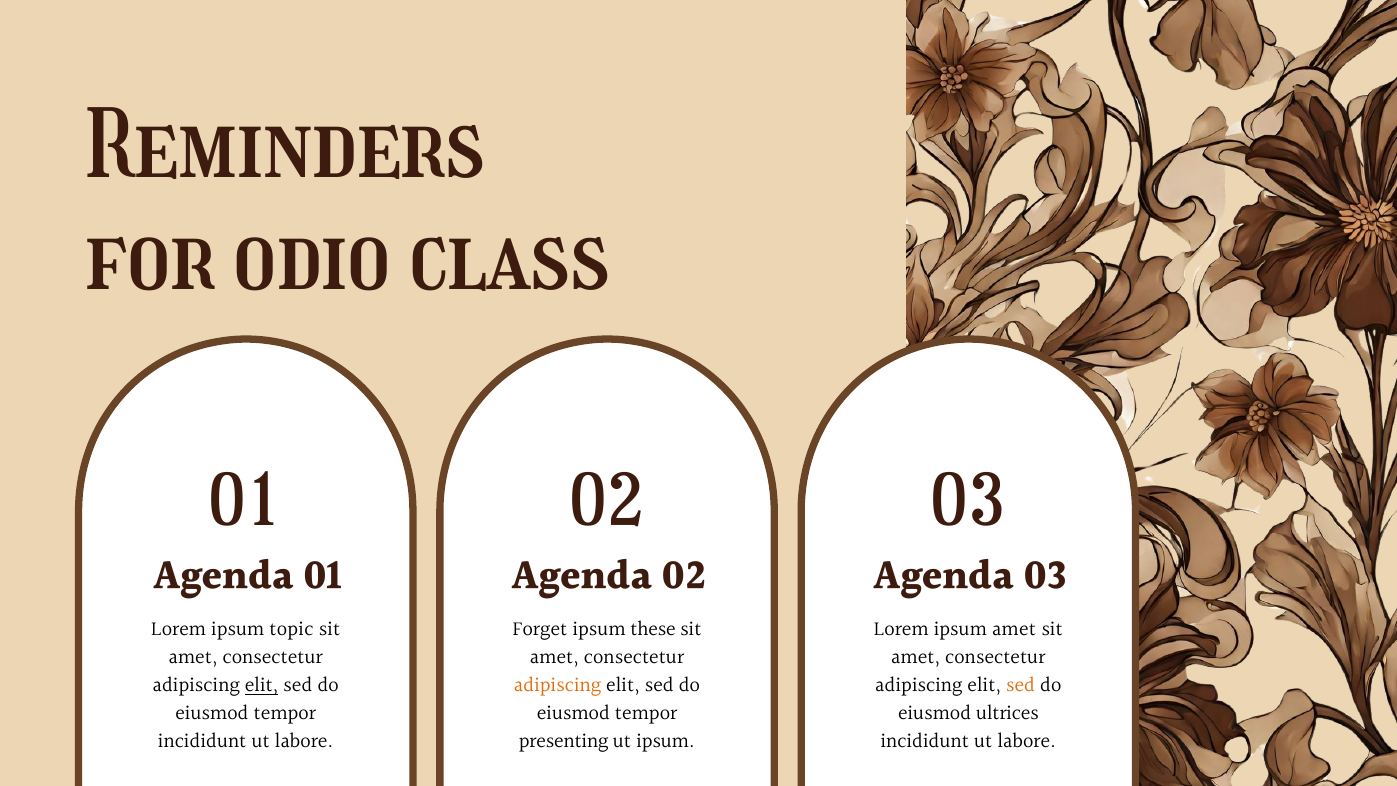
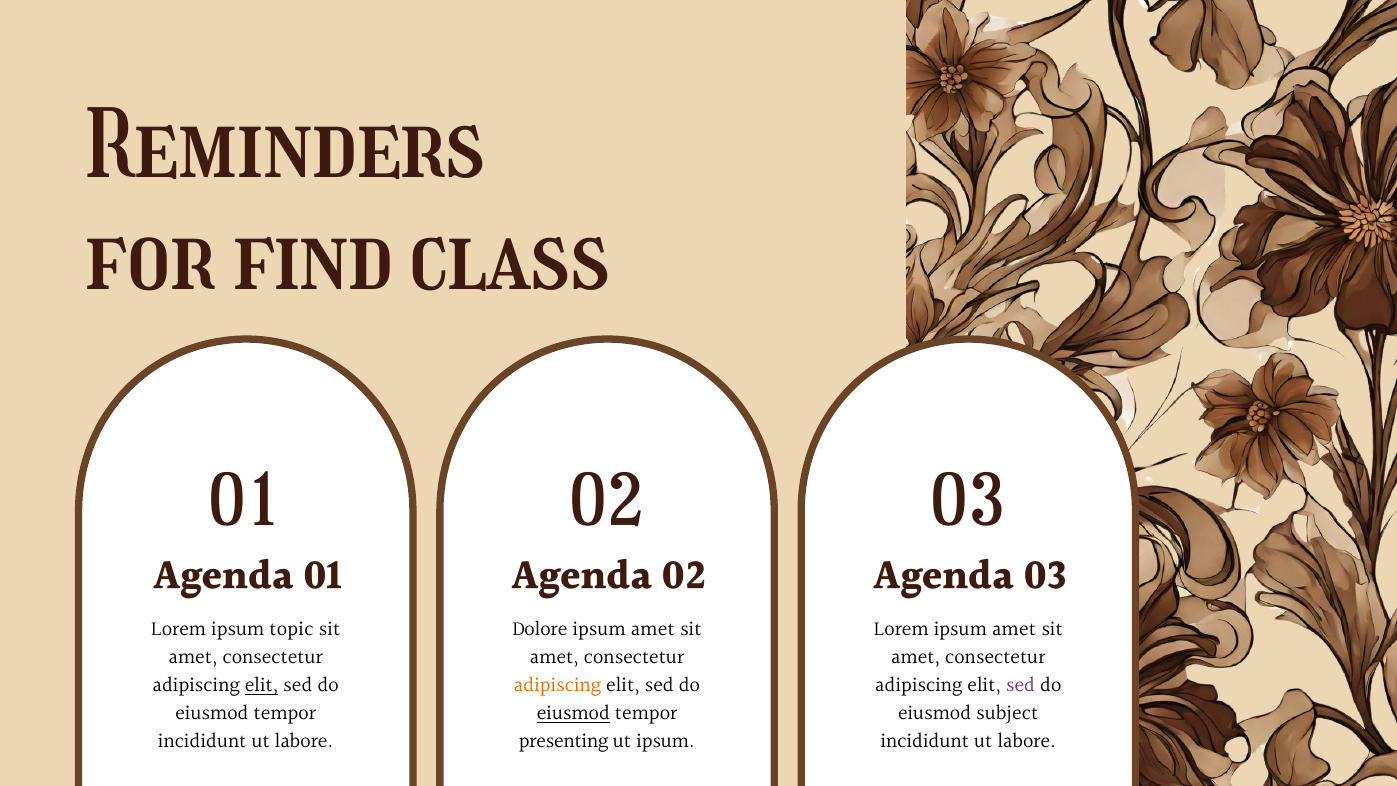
odio: odio -> find (313, 259)
Forget: Forget -> Dolore (540, 629)
these: these -> amet (653, 629)
sed colour: orange -> purple (1021, 686)
eiusmod underline: none -> present (573, 714)
ultrices: ultrices -> subject (1007, 714)
